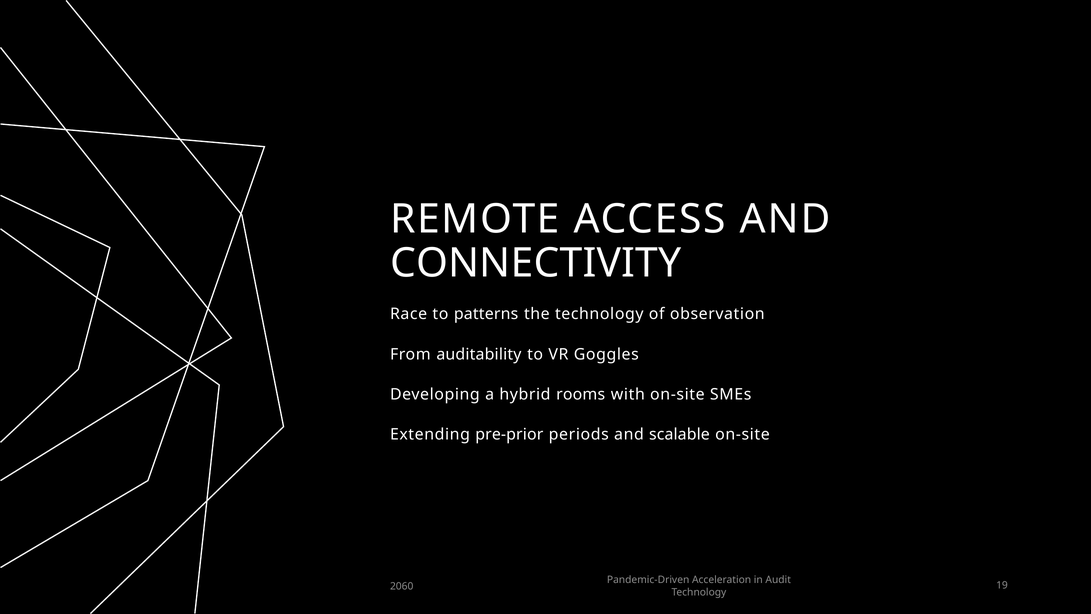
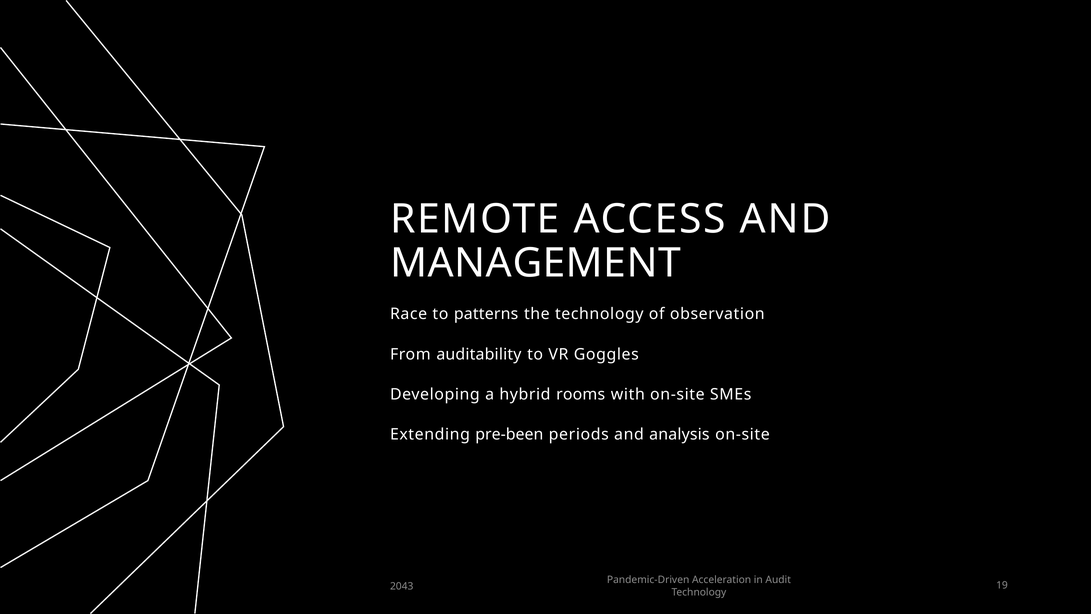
CONNECTIVITY: CONNECTIVITY -> MANAGEMENT (536, 263)
pre-prior: pre-prior -> pre-been (509, 434)
scalable: scalable -> analysis (679, 434)
2060: 2060 -> 2043 (402, 586)
